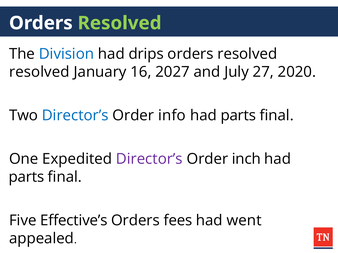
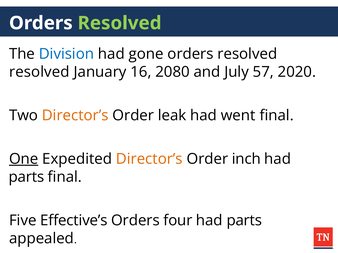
drips: drips -> gone (146, 54)
2027: 2027 -> 2080 (172, 72)
27: 27 -> 57 (263, 72)
Director’s colour: blue -> orange (75, 116)
info: info -> leak (172, 116)
parts: parts -> went (238, 116)
One underline: none -> present (24, 159)
Director’s colour: purple -> orange (149, 159)
fees: fees -> four (178, 221)
went: went -> parts (244, 221)
